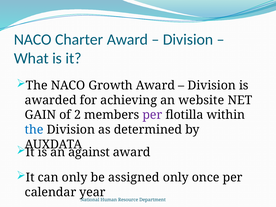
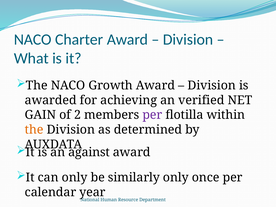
website: website -> verified (201, 100)
the colour: blue -> orange (34, 130)
assigned: assigned -> similarly (134, 177)
